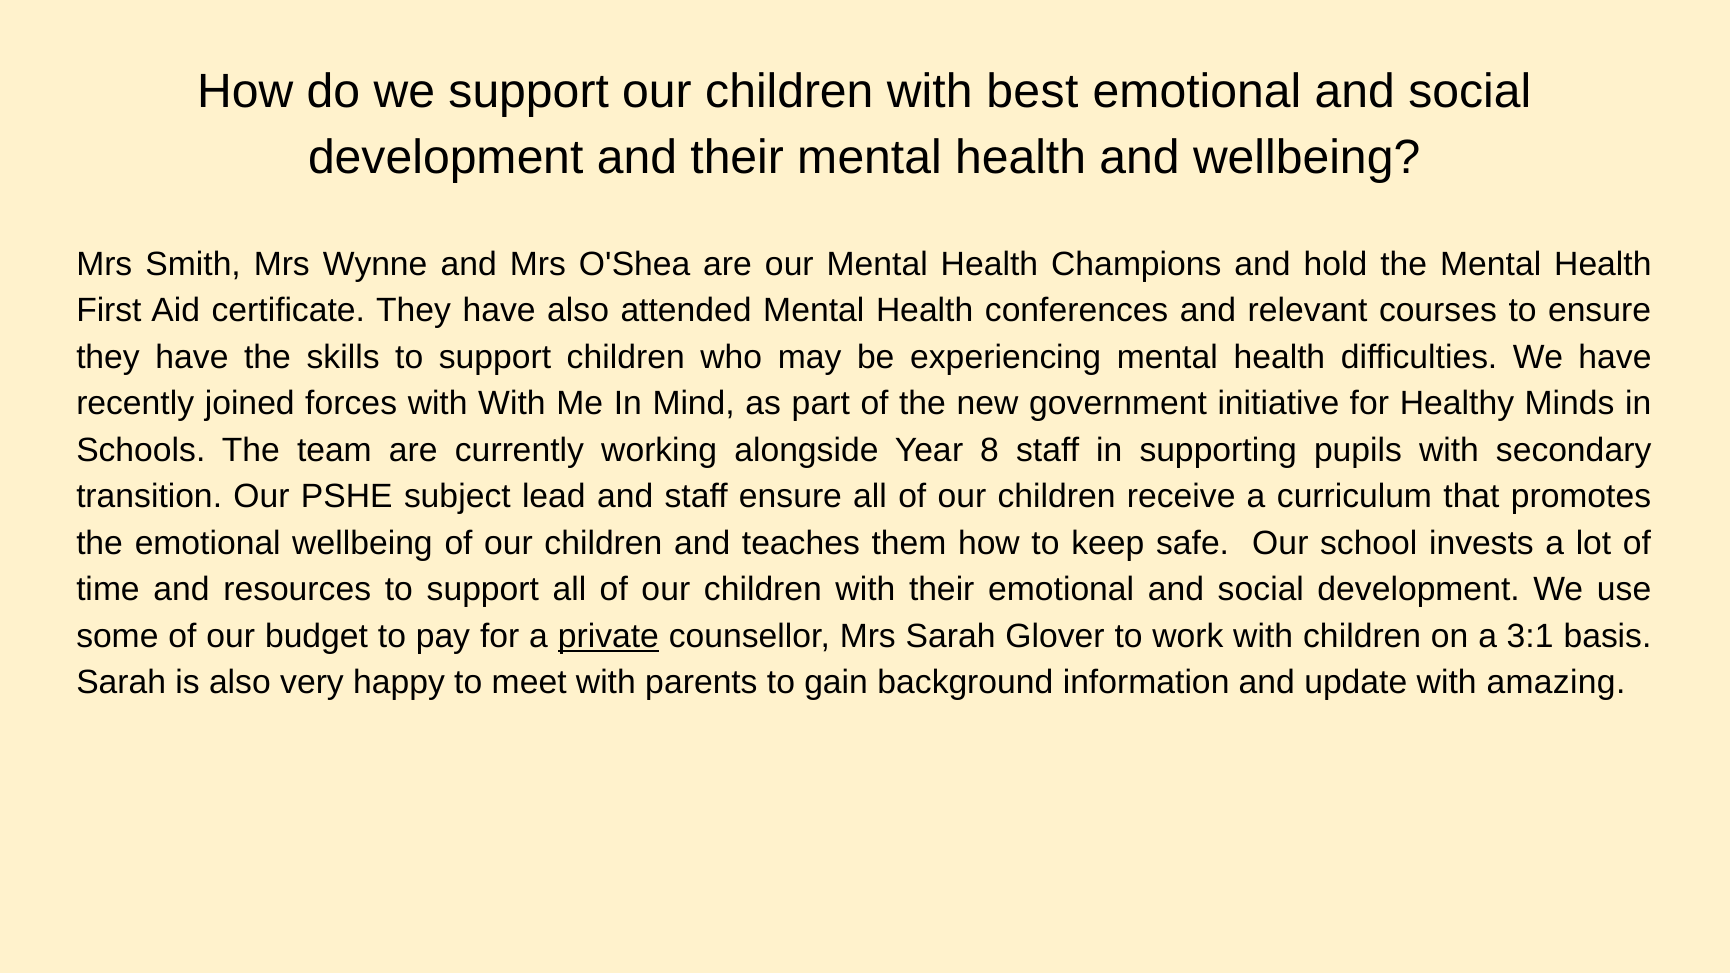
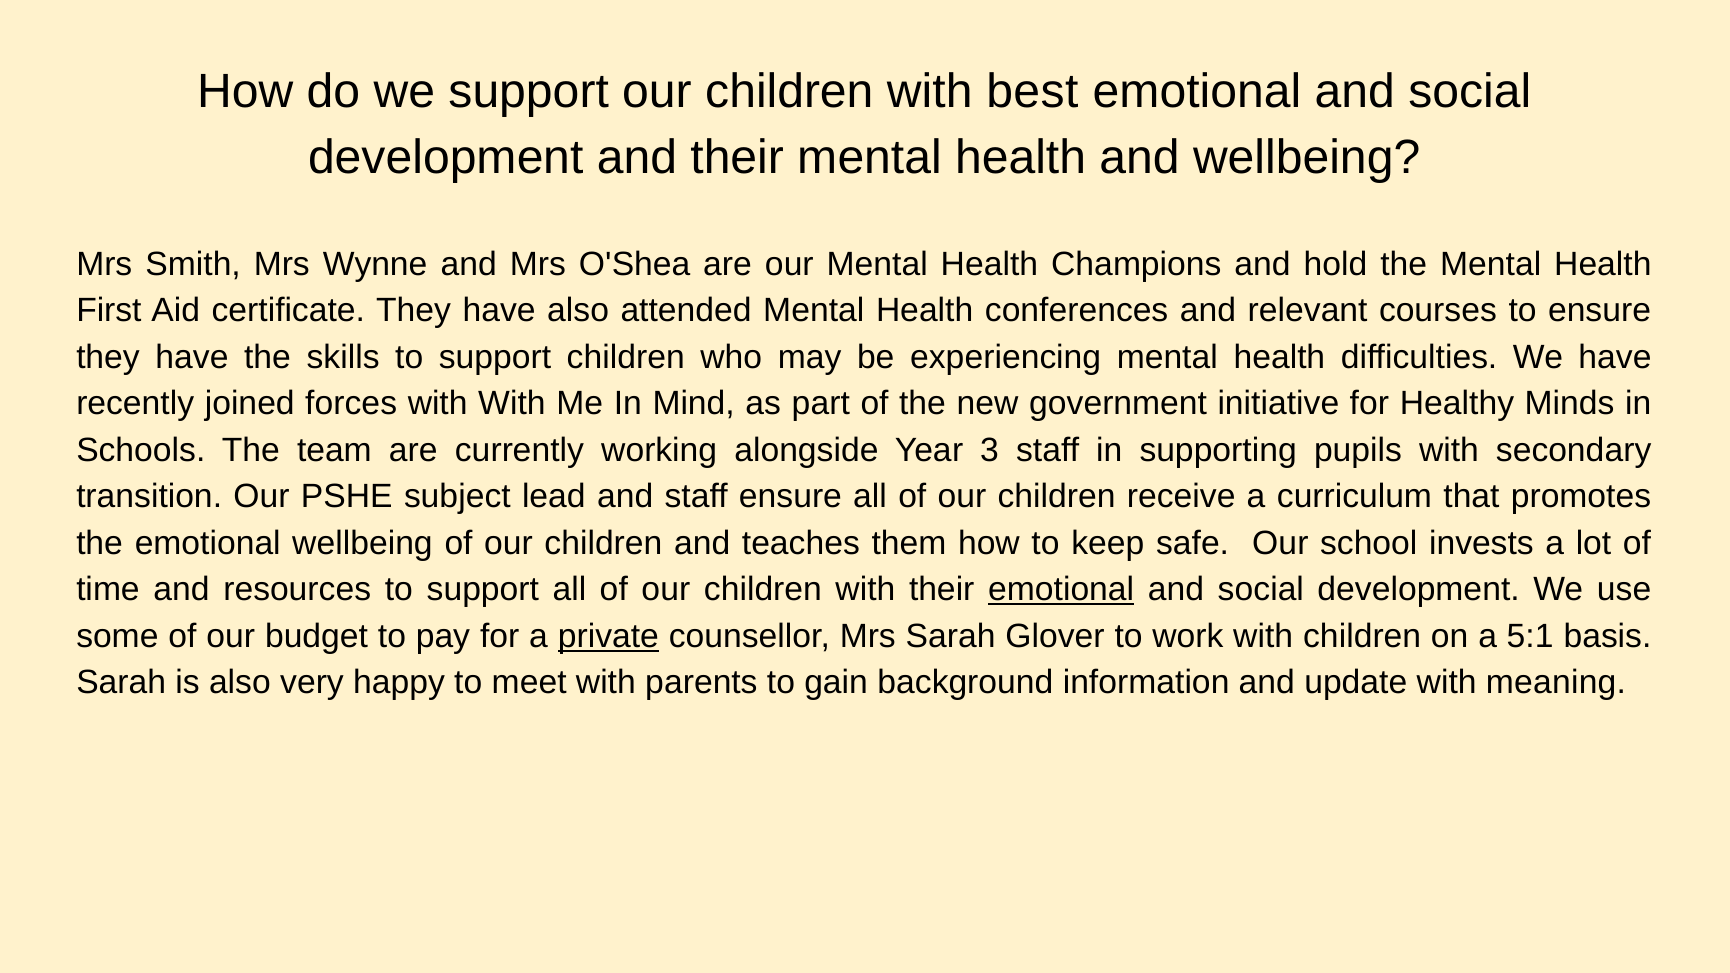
8: 8 -> 3 (990, 450)
emotional underline: none -> present (1061, 590)
3:1: 3:1 -> 5:1 (1530, 636)
amazing: amazing -> meaning (1556, 683)
